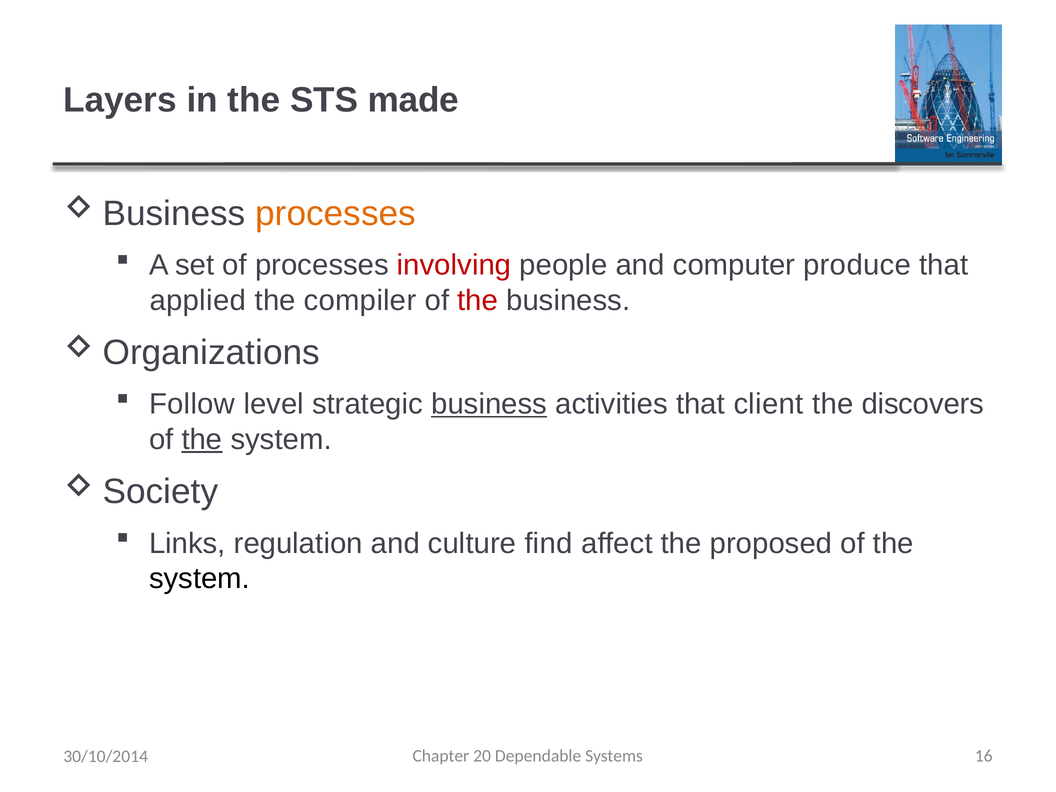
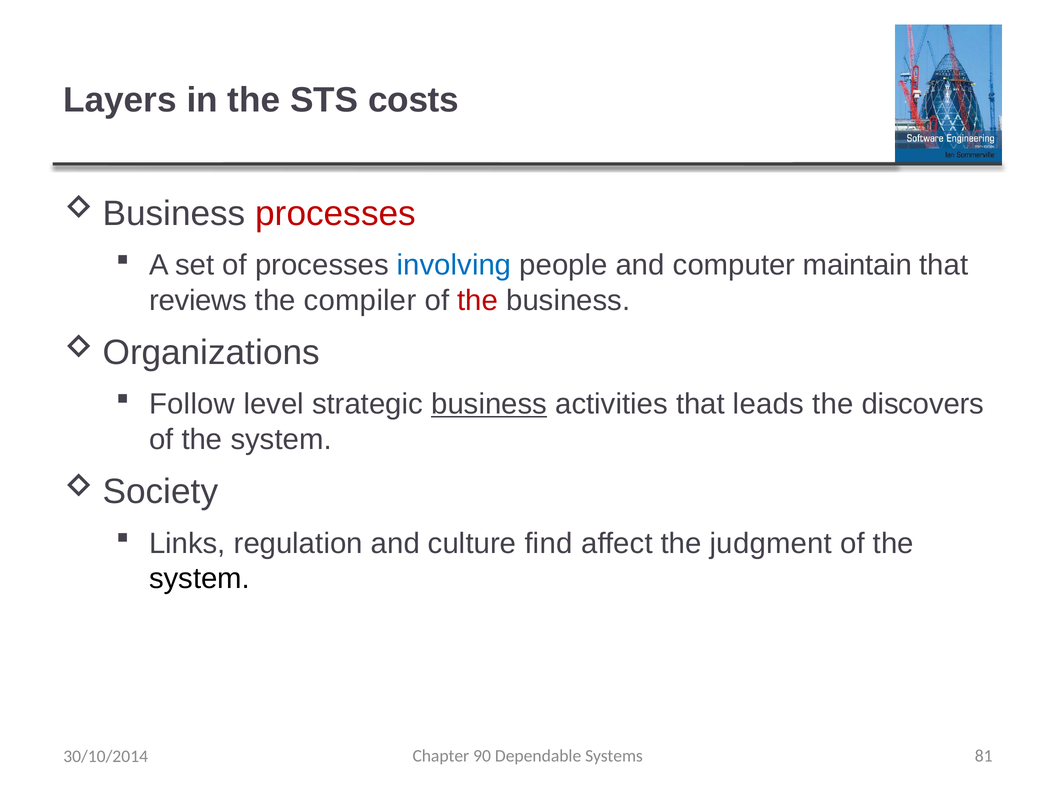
made: made -> costs (413, 100)
processes colour: orange -> red (336, 214)
involving colour: red -> blue (454, 265)
produce: produce -> maintain (857, 265)
applied: applied -> reviews (198, 300)
client: client -> leads (769, 404)
the underline: present -> none (202, 439)
proposed: proposed -> judgment (771, 543)
20: 20 -> 90 (482, 756)
16: 16 -> 81 (984, 756)
